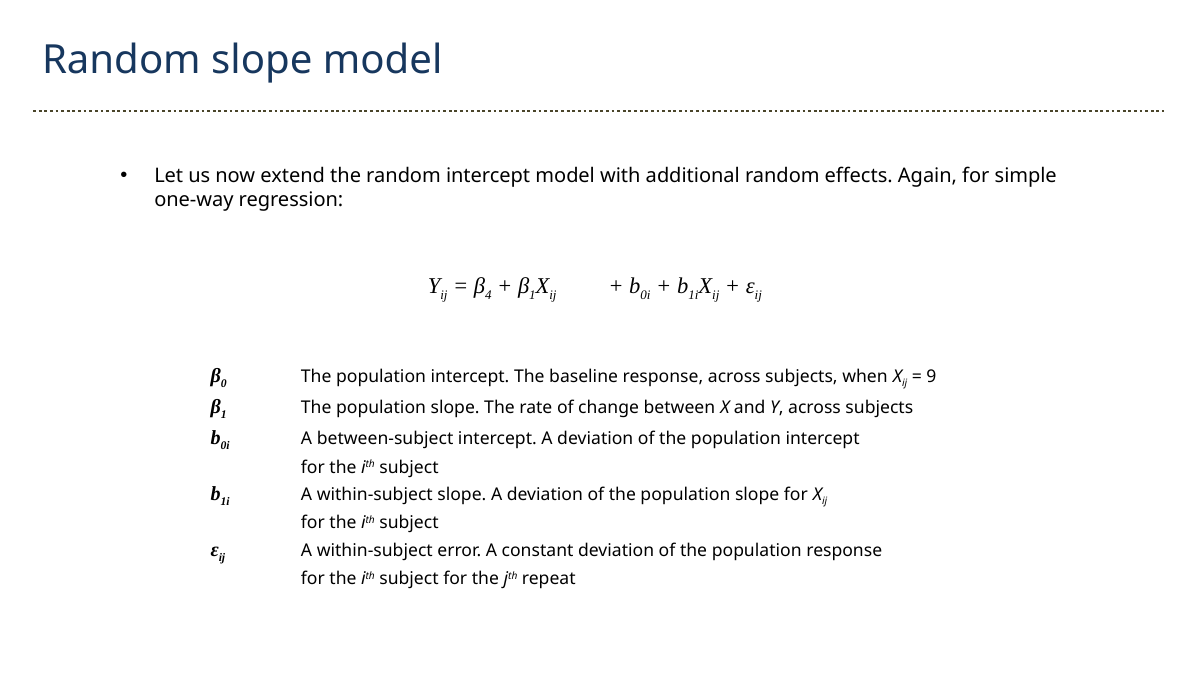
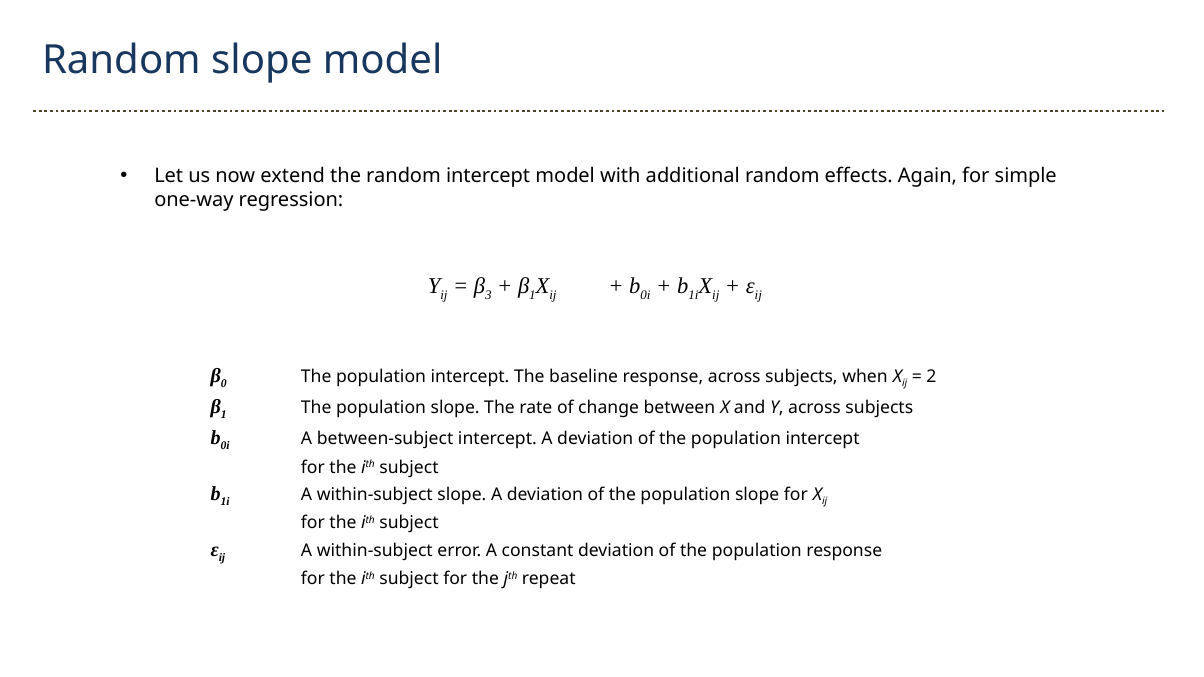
4: 4 -> 3 (488, 295)
9: 9 -> 2 (931, 376)
